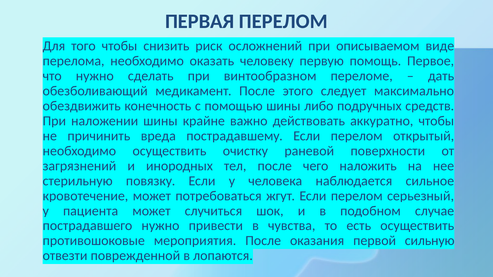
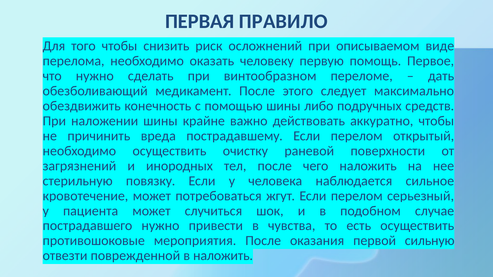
ПЕРВАЯ ПЕРЕЛОМ: ПЕРЕЛОМ -> ПРАВИЛО (283, 21)
в лопаются: лопаются -> наложить (223, 256)
